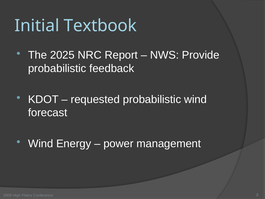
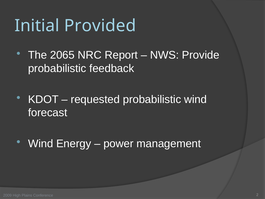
Textbook: Textbook -> Provided (100, 26)
2025: 2025 -> 2065 (62, 55)
